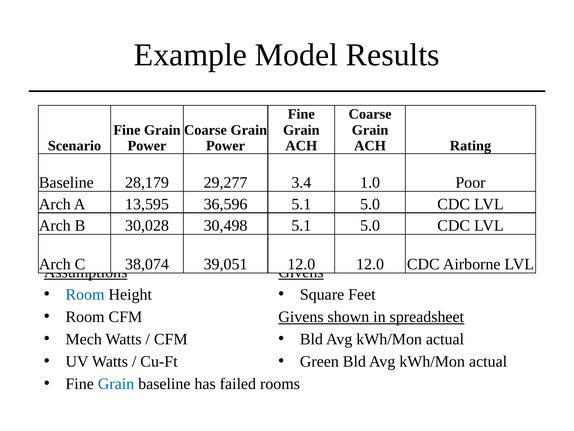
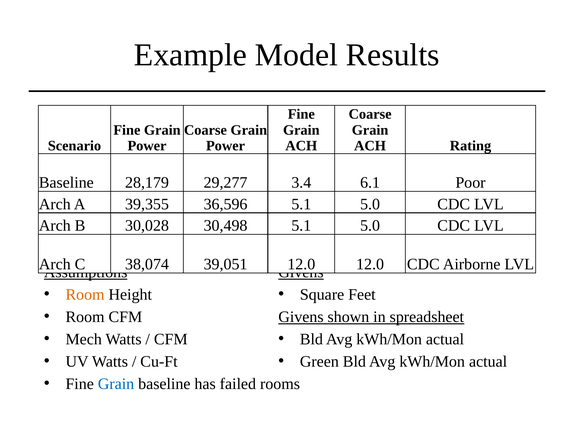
1.0: 1.0 -> 6.1 (370, 182)
13,595: 13,595 -> 39,355 (147, 204)
Room colour: blue -> orange (85, 294)
